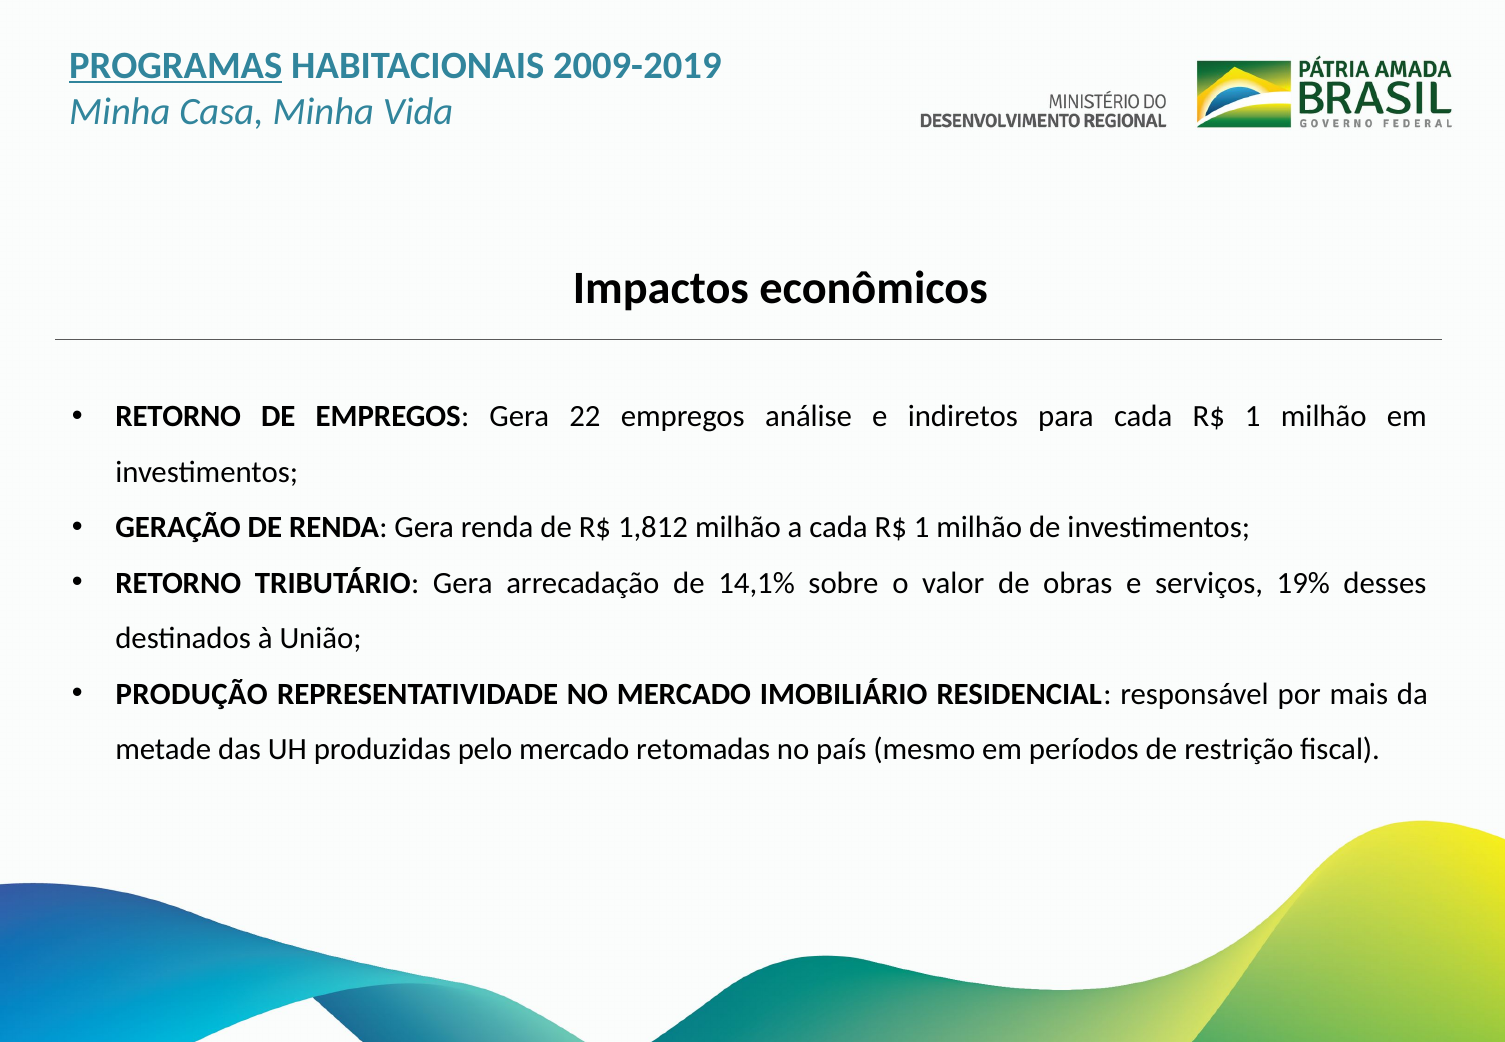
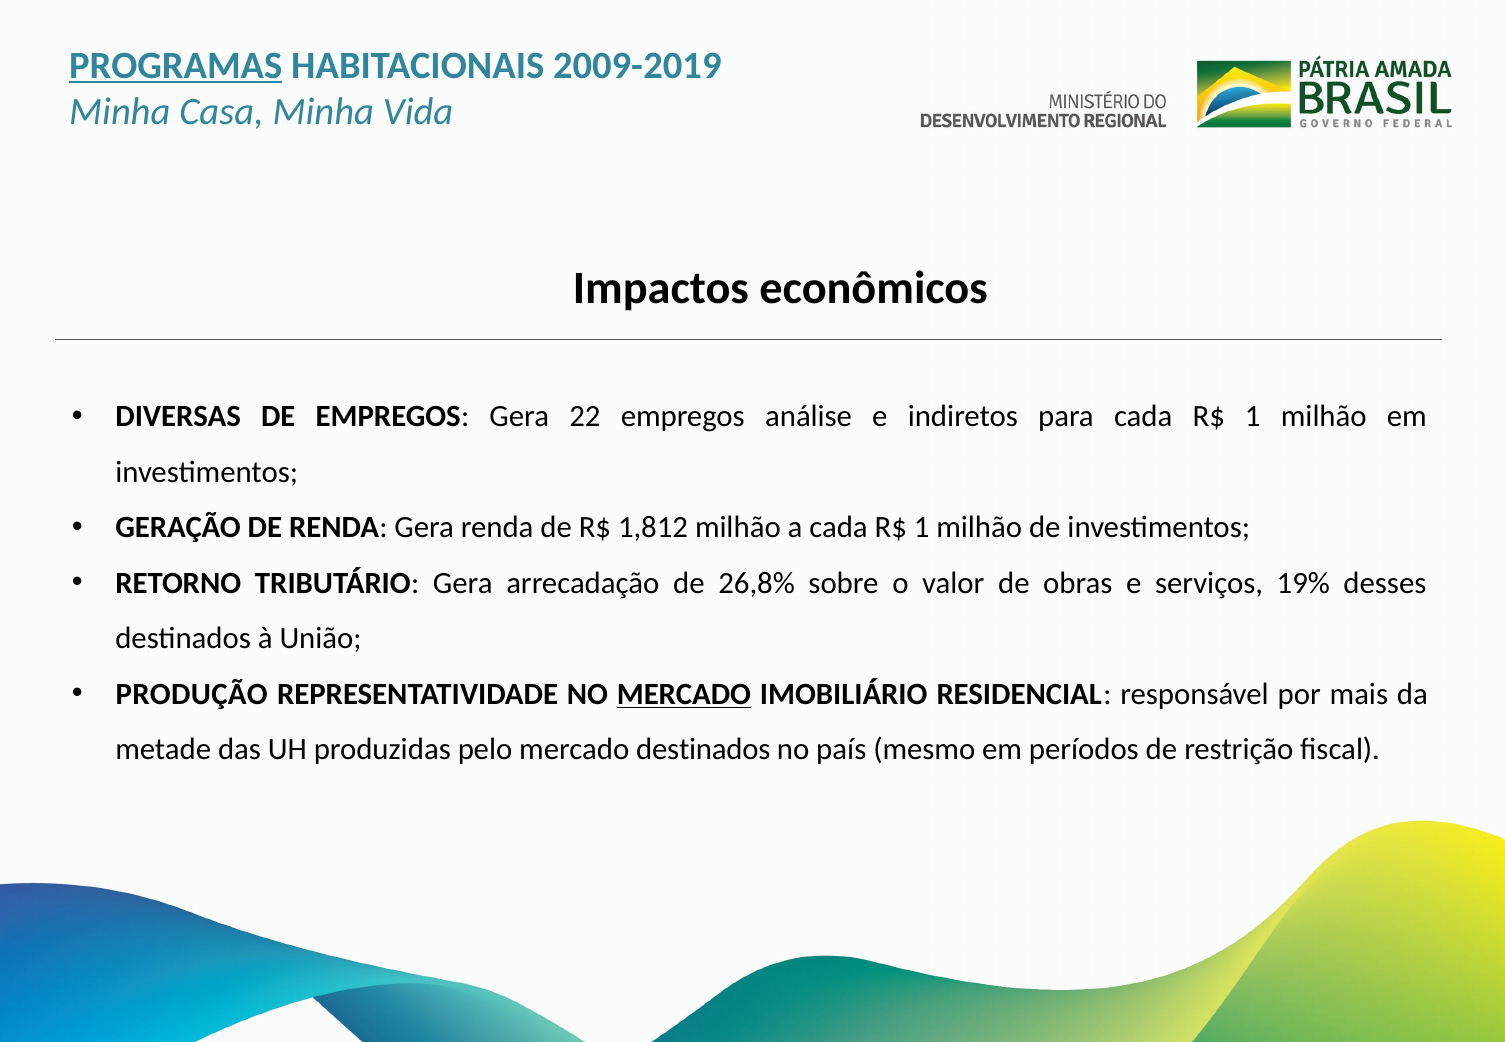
RETORNO: RETORNO -> DIVERSAS (178, 417)
14,1%: 14,1% -> 26,8% (757, 583)
MERCADO underline: none -> present (684, 694)
mercado retomadas: retomadas -> destinados (703, 750)
